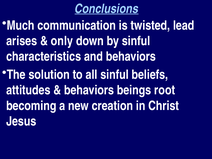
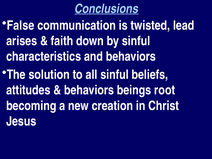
Much: Much -> False (21, 25)
only: only -> faith (62, 41)
